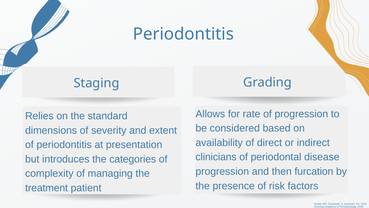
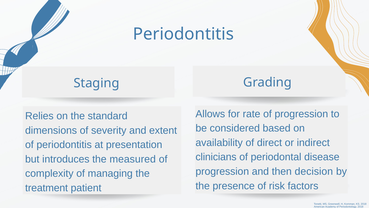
categories: categories -> measured (133, 159)
furcation: furcation -> decision (314, 171)
